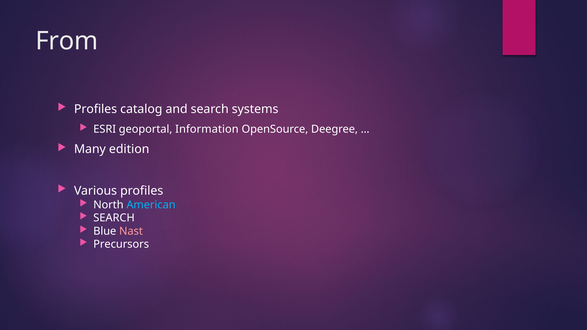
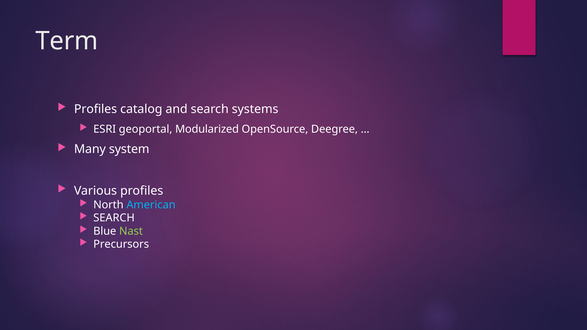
From: From -> Term (67, 41)
Information: Information -> Modularized (207, 129)
edition: edition -> system (129, 149)
Nast colour: pink -> light green (131, 231)
